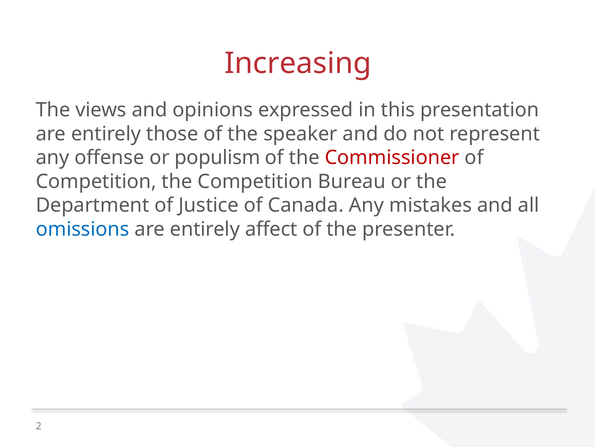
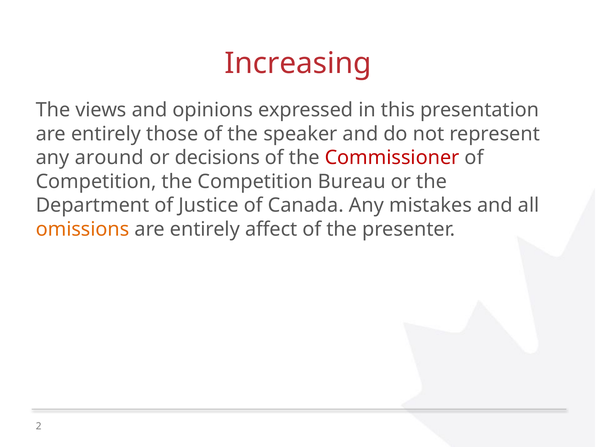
offense: offense -> around (109, 158)
populism: populism -> decisions (217, 158)
omissions colour: blue -> orange (83, 229)
